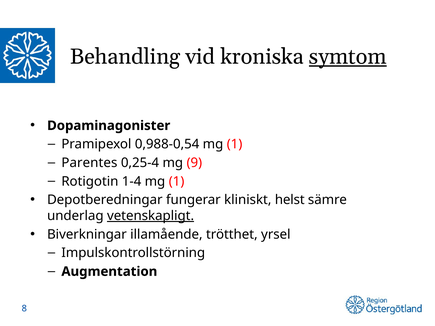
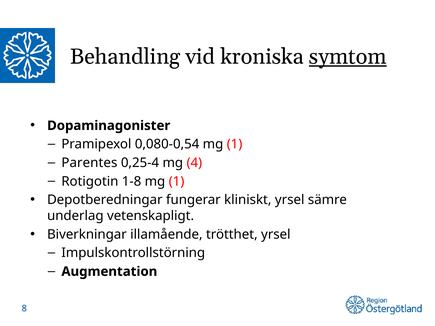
0,988-0,54: 0,988-0,54 -> 0,080-0,54 (167, 144)
9: 9 -> 4 (194, 163)
1-4: 1-4 -> 1-8 (132, 181)
kliniskt helst: helst -> yrsel (290, 200)
vetenskapligt underline: present -> none (151, 216)
